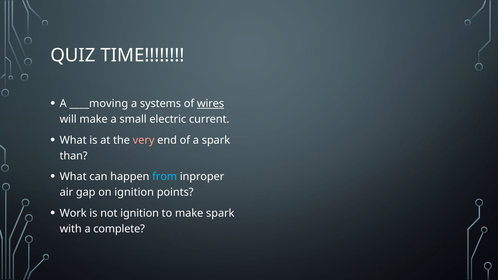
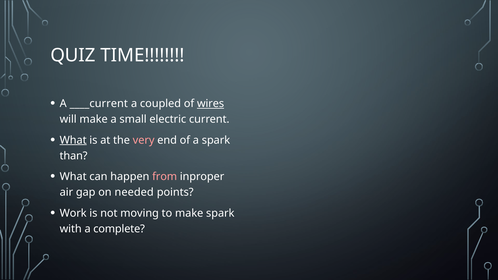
____moving: ____moving -> ____current (99, 104)
systems: systems -> coupled (160, 104)
What underline: none -> present (73, 140)
from colour: light blue -> pink (165, 177)
on ignition: ignition -> needed (134, 192)
not ignition: ignition -> moving (140, 213)
